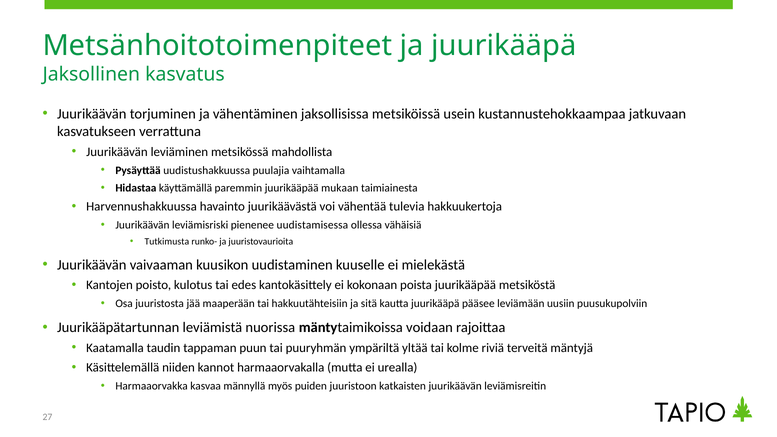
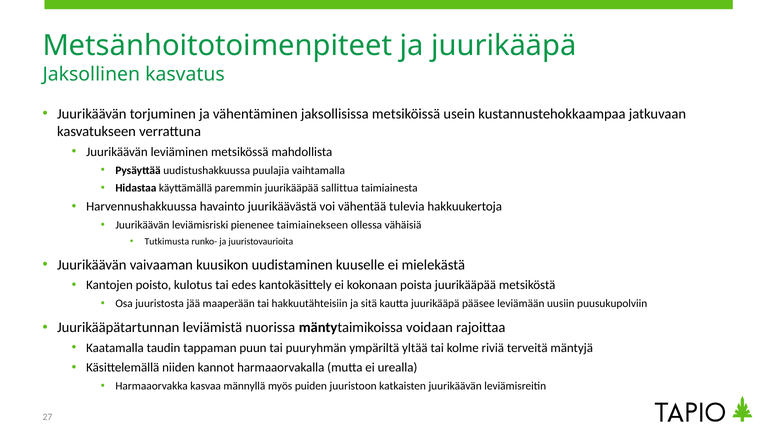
mukaan: mukaan -> sallittua (340, 188)
uudistamisessa: uudistamisessa -> taimiainekseen (312, 225)
